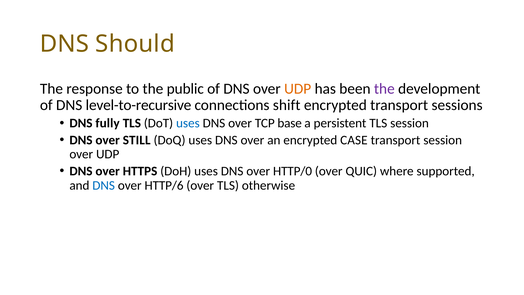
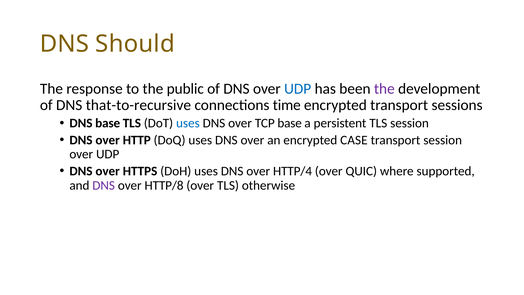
UDP colour: orange -> blue (298, 89)
level-to-recursive: level-to-recursive -> that-to-recursive (138, 105)
shift: shift -> time (287, 105)
DNS fully: fully -> base (108, 123)
STILL: STILL -> HTTP (137, 140)
HTTP/0: HTTP/0 -> HTTP/4 (293, 171)
DNS colour: blue -> purple (104, 185)
HTTP/6: HTTP/6 -> HTTP/8 (164, 185)
